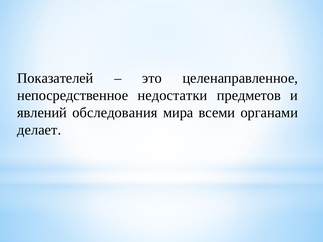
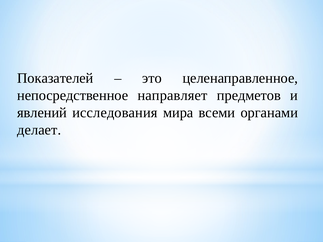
недостатки: недостатки -> направляет (173, 96)
обследования: обследования -> исследования (115, 113)
